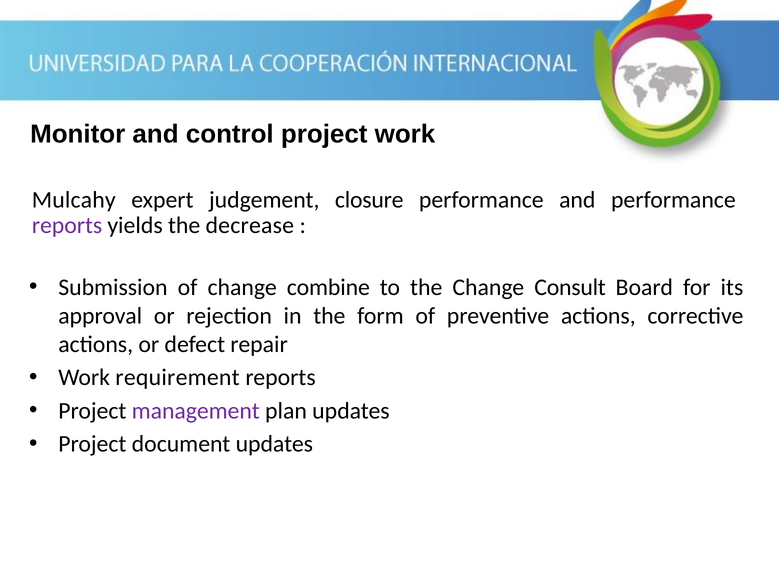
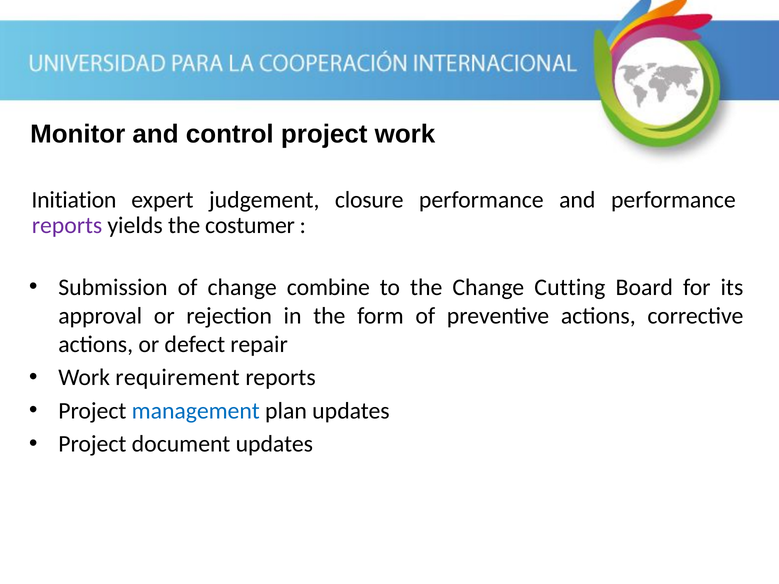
Mulcahy: Mulcahy -> Initiation (74, 200)
decrease: decrease -> costumer (250, 225)
Consult: Consult -> Cutting (570, 287)
management colour: purple -> blue (196, 411)
